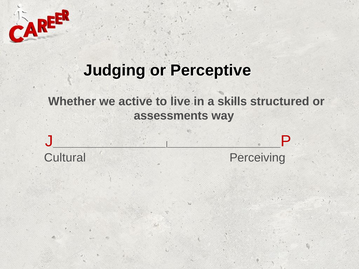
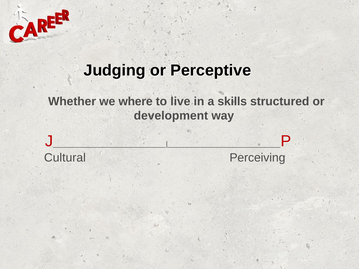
active: active -> where (136, 102)
assessments: assessments -> development (171, 116)
